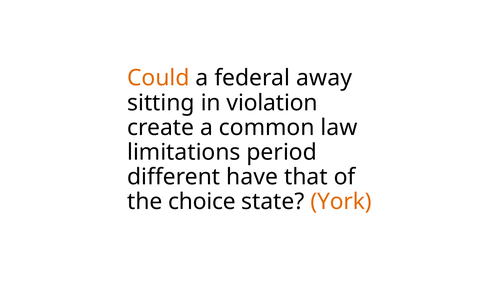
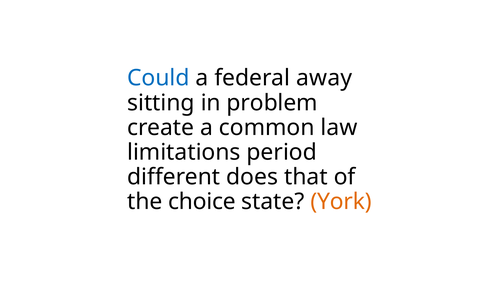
Could colour: orange -> blue (158, 78)
violation: violation -> problem (272, 103)
have: have -> does (252, 177)
